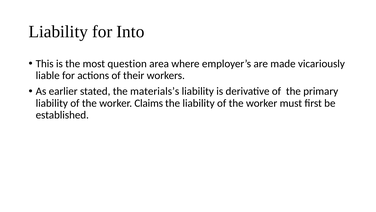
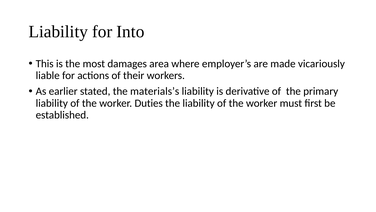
question: question -> damages (127, 64)
Claims: Claims -> Duties (149, 103)
